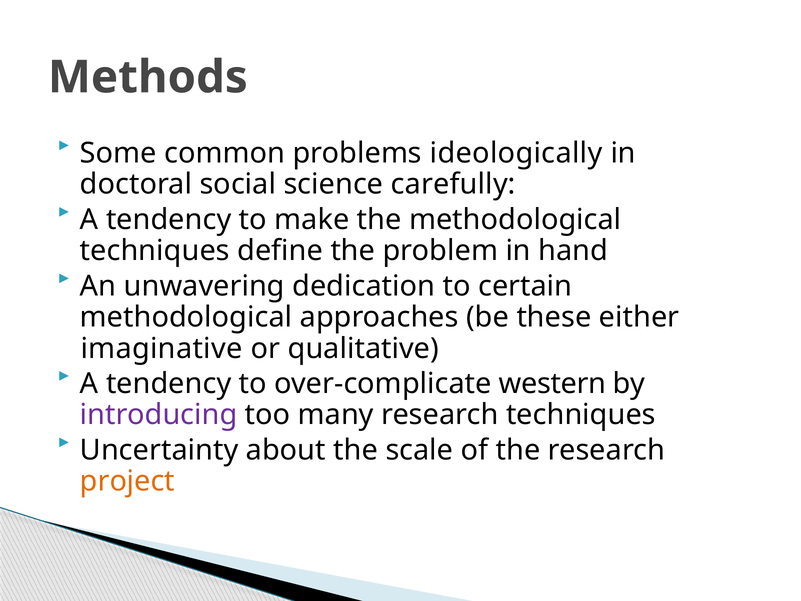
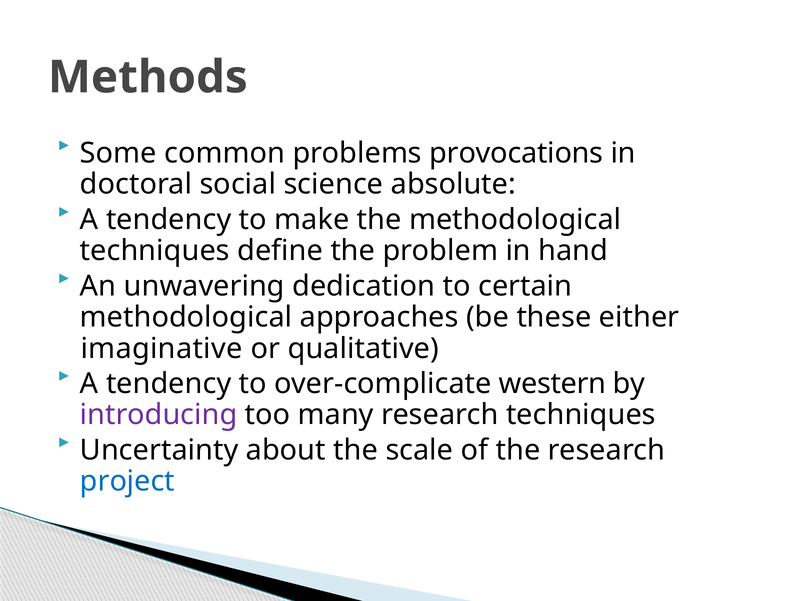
ideologically: ideologically -> provocations (516, 153)
carefully: carefully -> absolute (453, 184)
project colour: orange -> blue (127, 481)
